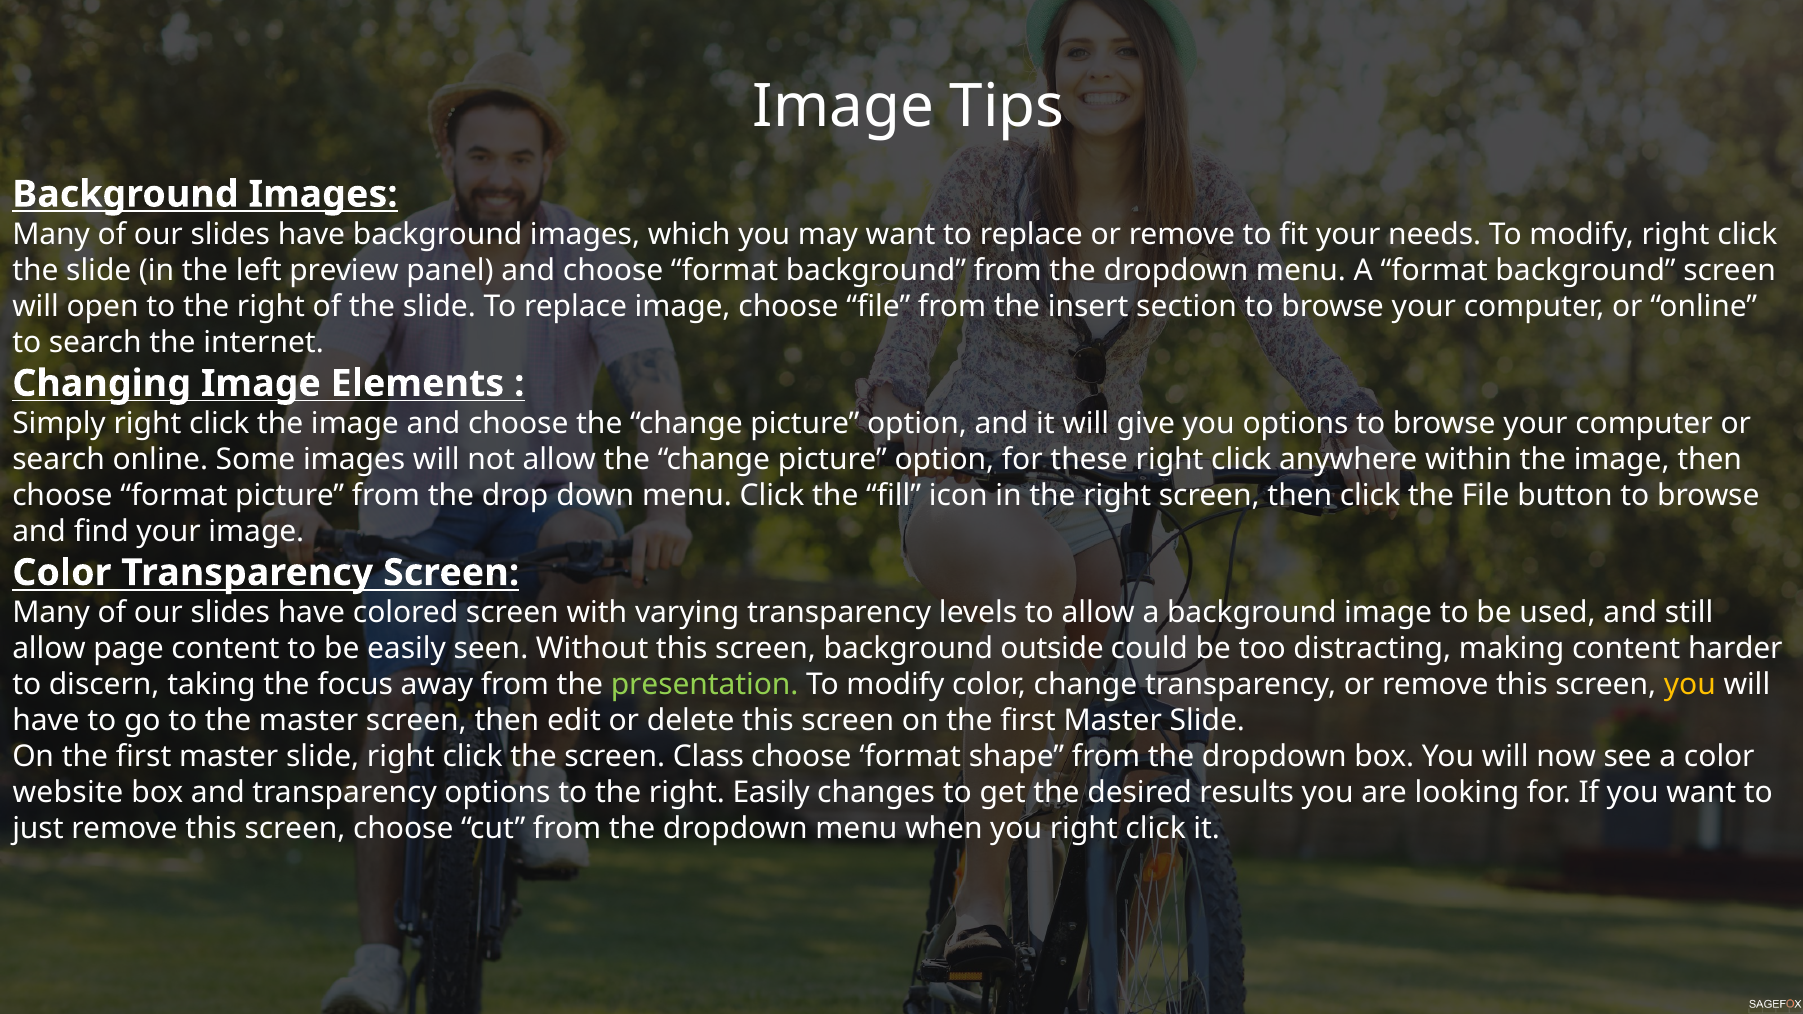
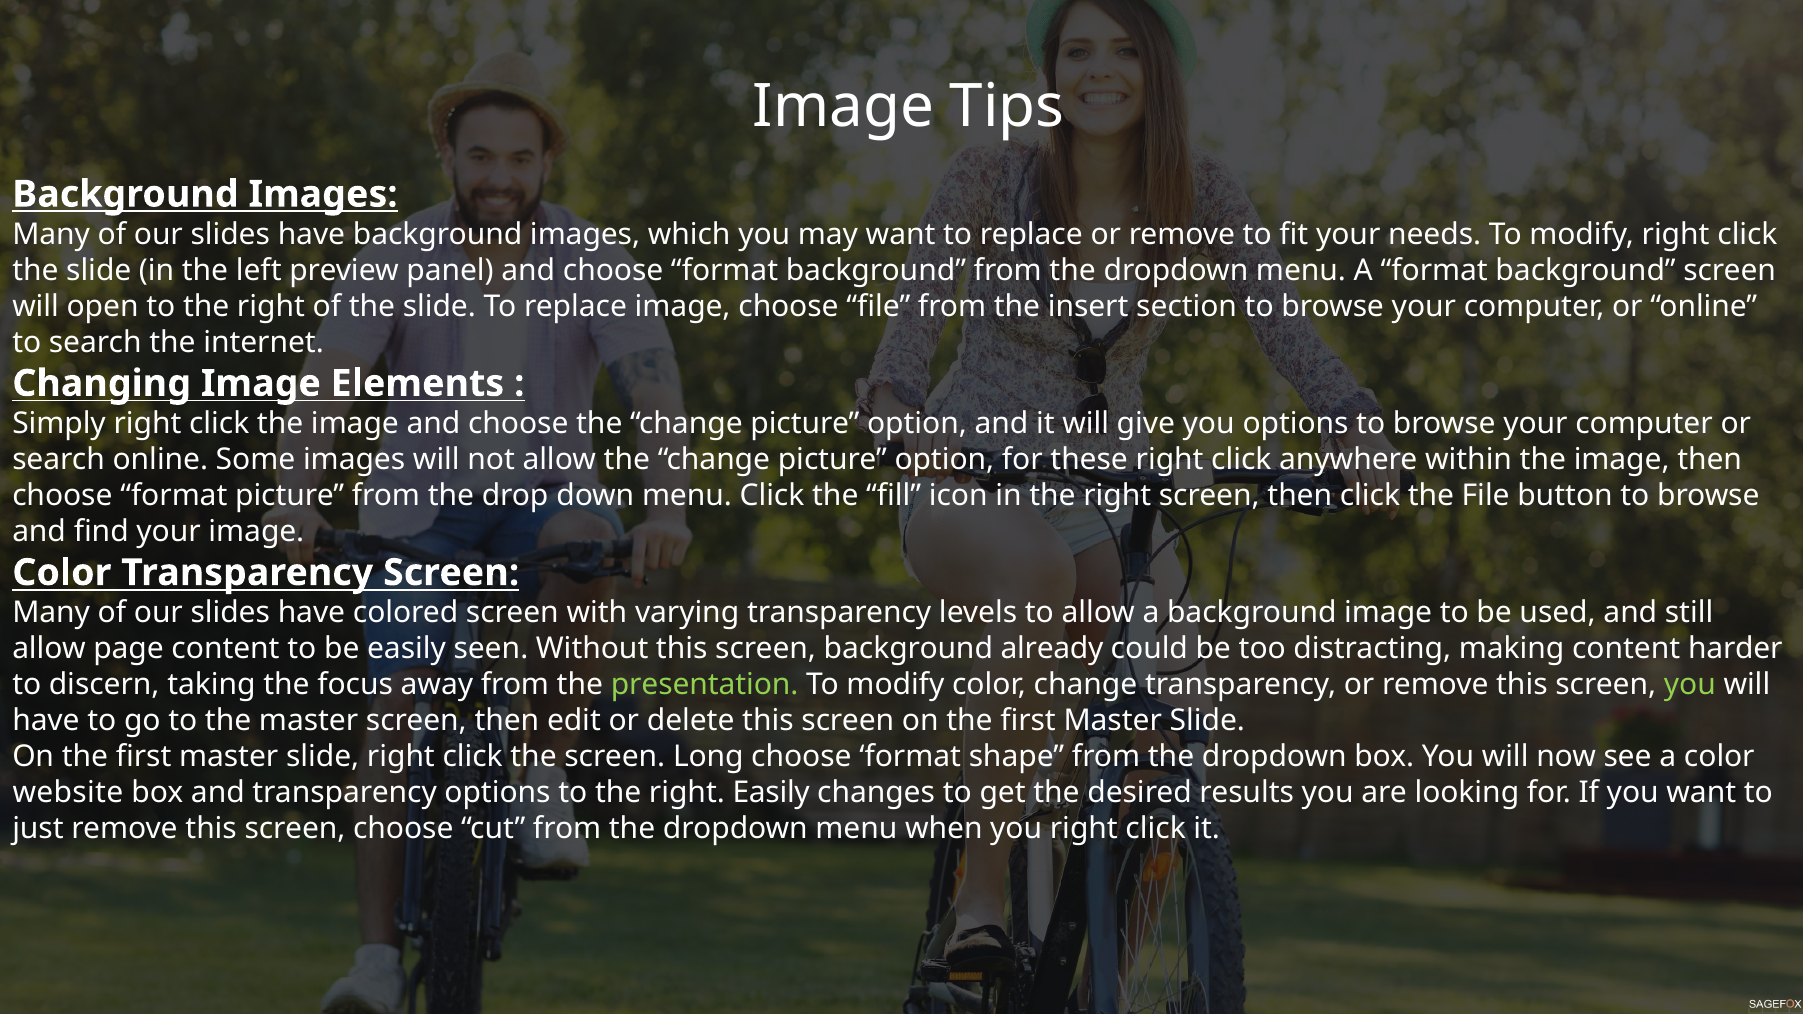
outside: outside -> already (1052, 649)
you colour: yellow -> light green (1690, 685)
Class: Class -> Long (708, 757)
